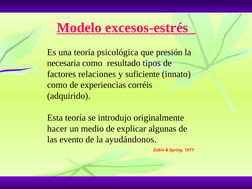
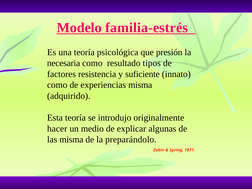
excesos-estrés: excesos-estrés -> familia-estrés (147, 28)
relaciones: relaciones -> resistencia (97, 74)
experiencias corréis: corréis -> misma (140, 85)
las evento: evento -> misma (71, 140)
ayudándonos: ayudándonos -> preparándolo (131, 140)
